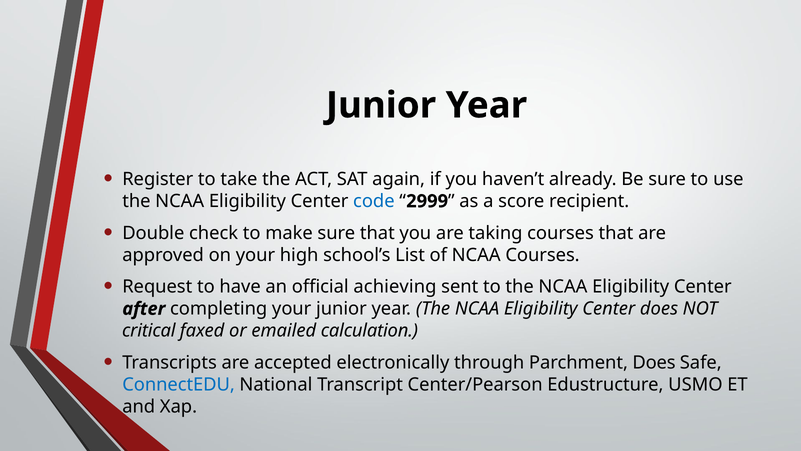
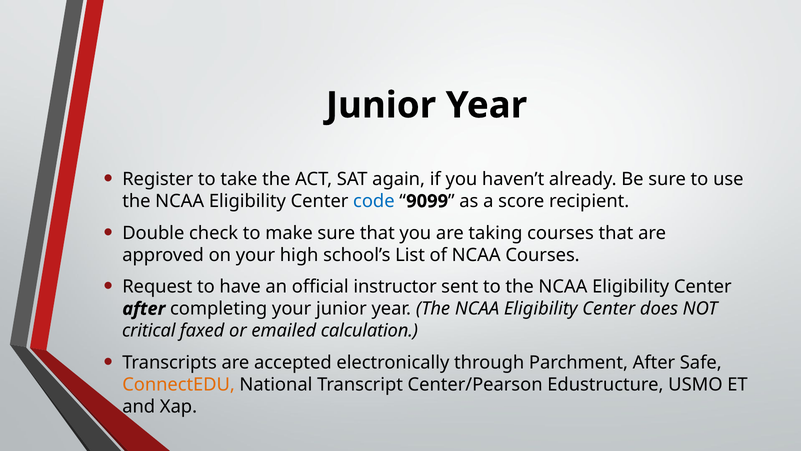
2999: 2999 -> 9099 (427, 201)
achieving: achieving -> instructor (395, 286)
Parchment Does: Does -> After (654, 362)
ConnectEDU colour: blue -> orange (179, 384)
